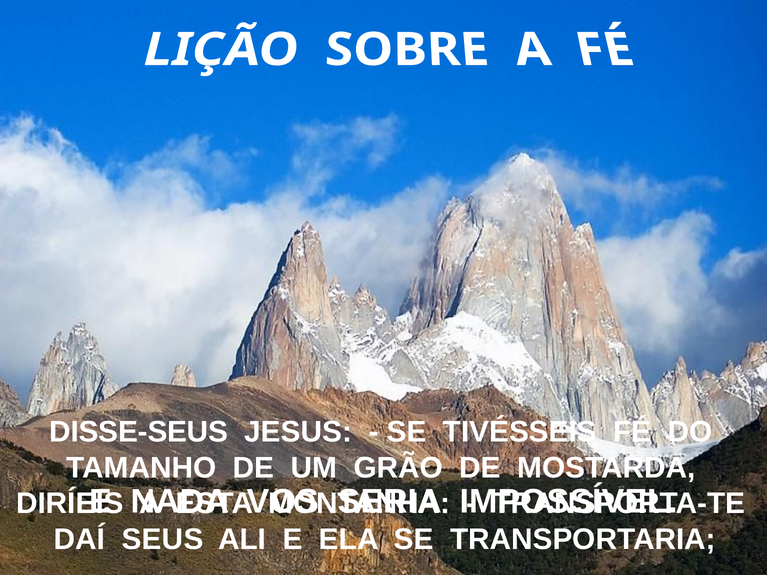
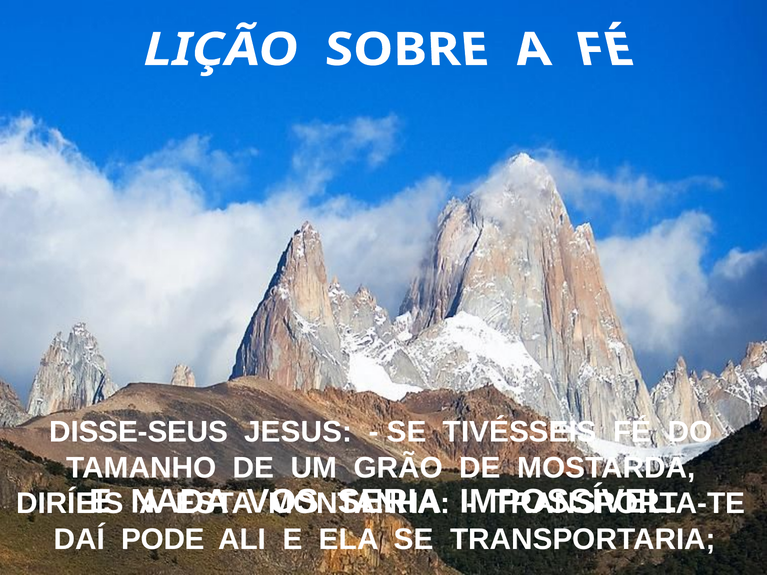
SEUS: SEUS -> PODE (163, 540)
